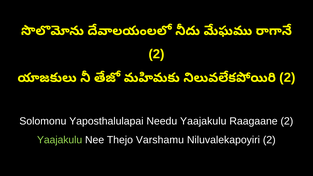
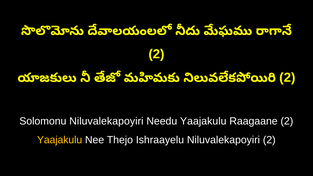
Solomonu Yaposthalulapai: Yaposthalulapai -> Niluvalekapoyiri (106, 121)
Yaajakulu colour: light green -> yellow (60, 140)
Varshamu: Varshamu -> Ishraayelu (160, 140)
